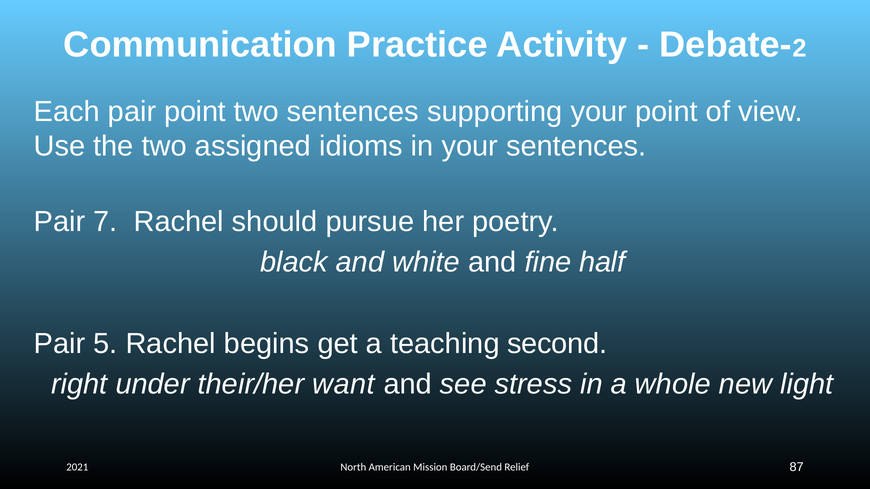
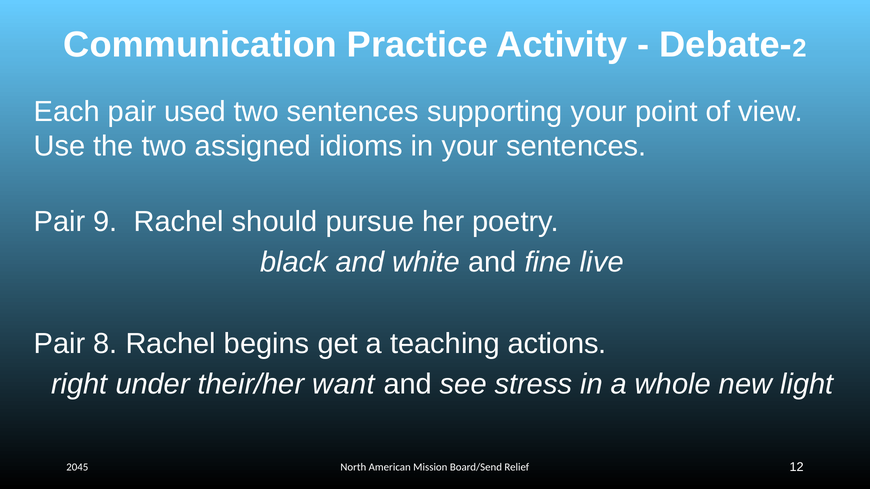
pair point: point -> used (195, 112)
7: 7 -> 9 (105, 222)
half: half -> live (602, 263)
5: 5 -> 8 (105, 344)
second: second -> actions (557, 344)
2021: 2021 -> 2045 (77, 467)
87: 87 -> 12 (797, 467)
